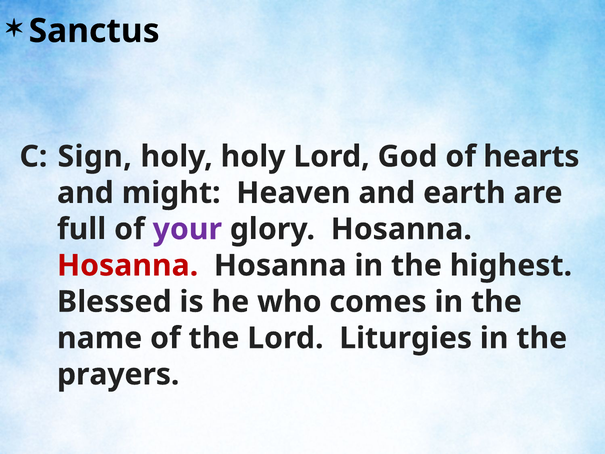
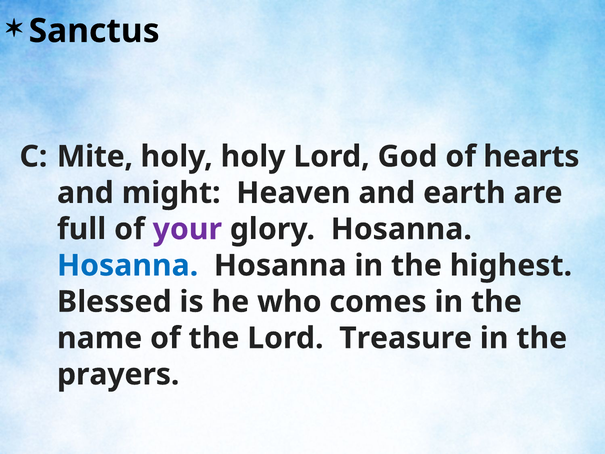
Sign: Sign -> Mite (95, 156)
Hosanna colour: red -> blue (128, 265)
Liturgies: Liturgies -> Treasure (406, 338)
